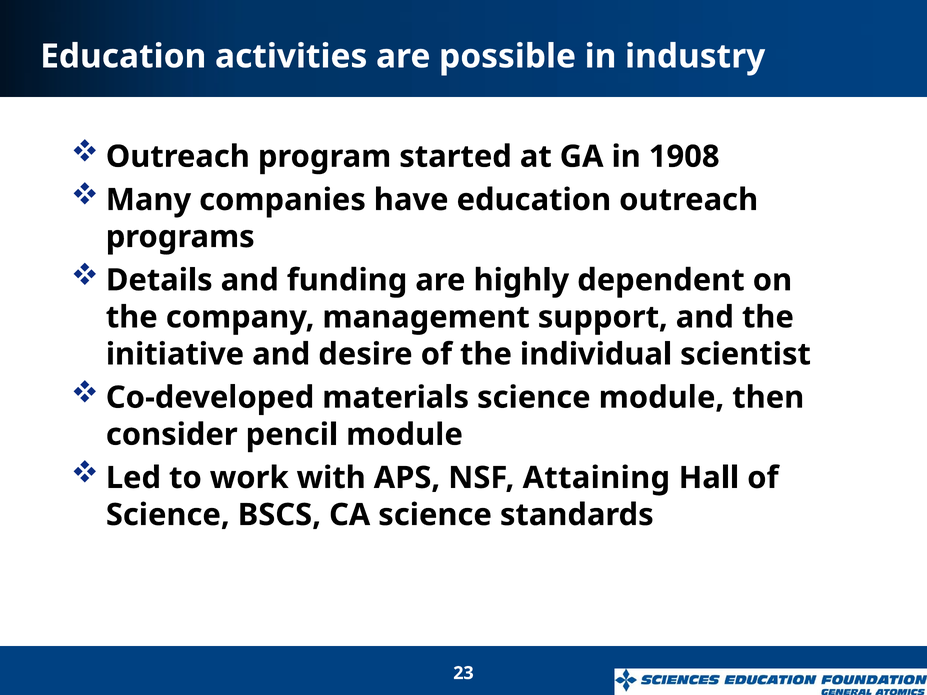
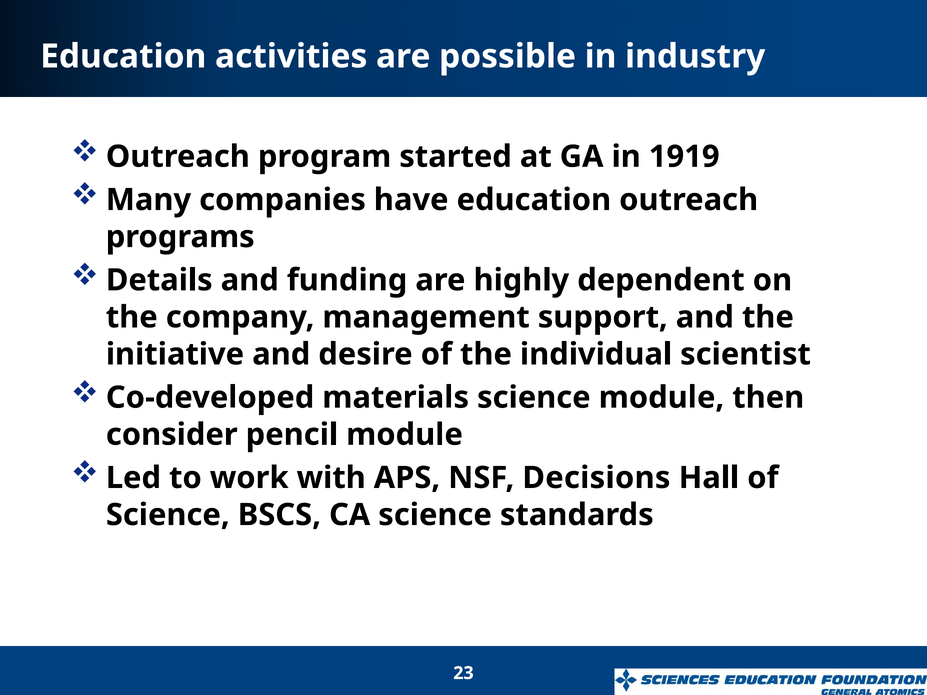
1908: 1908 -> 1919 (684, 157)
Attaining: Attaining -> Decisions (596, 478)
